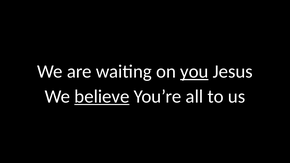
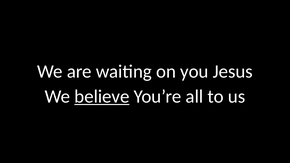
you underline: present -> none (194, 72)
